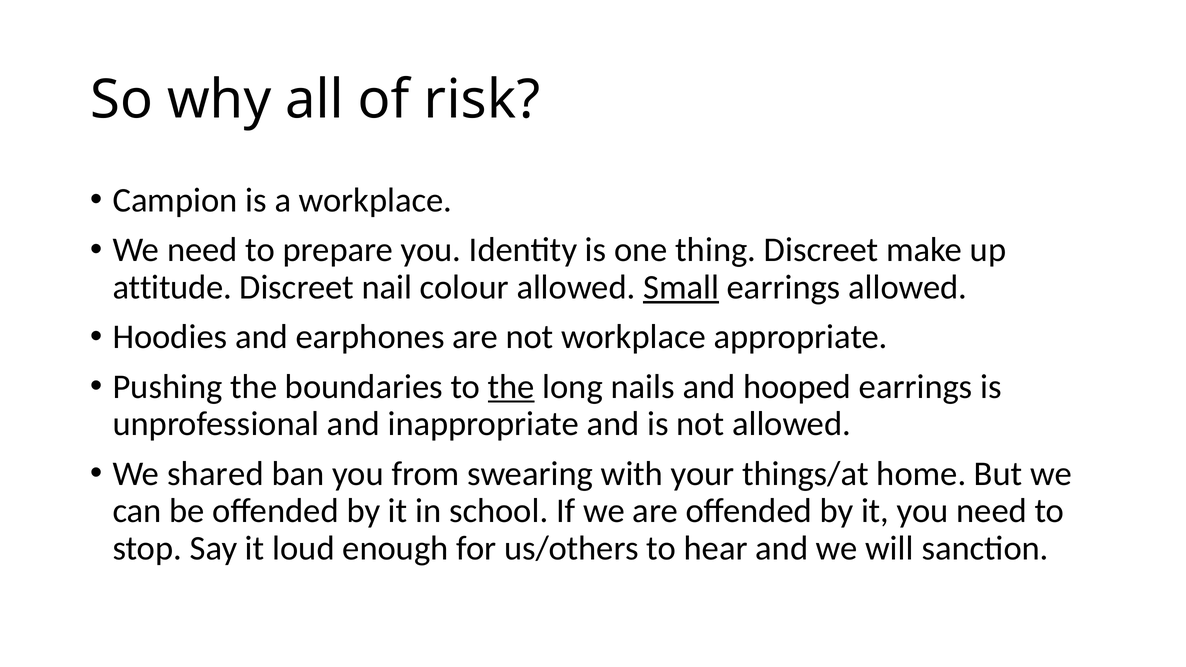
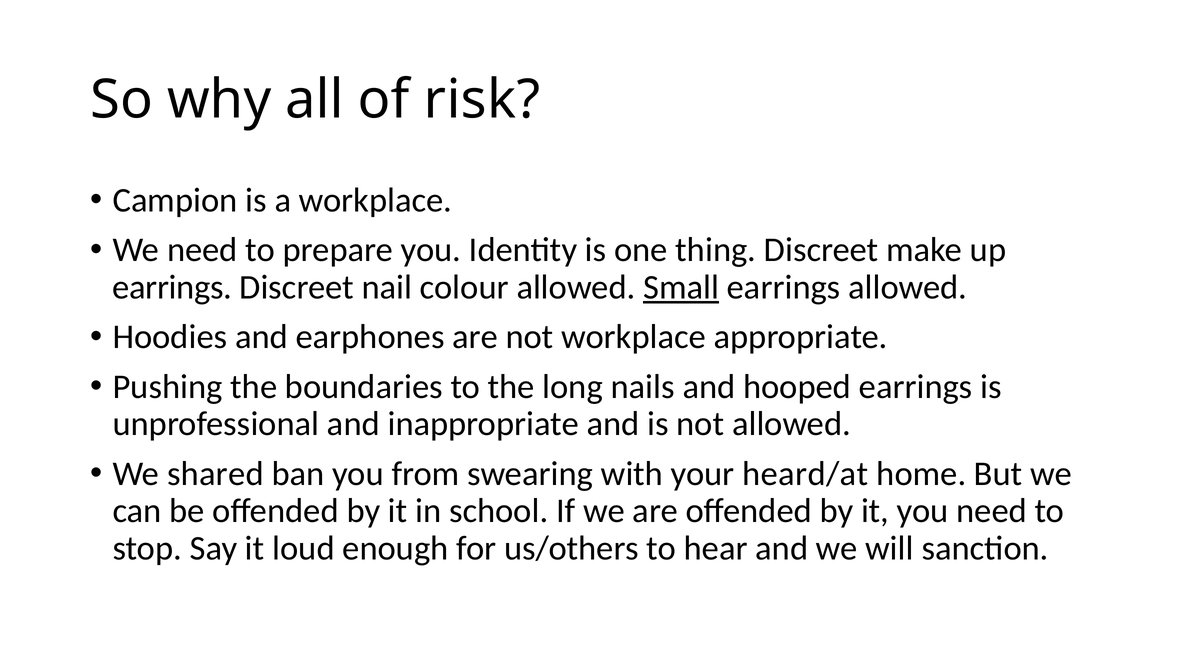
attitude: attitude -> earrings (172, 287)
the underline: present -> none (511, 387)
things/at: things/at -> heard/at (805, 474)
